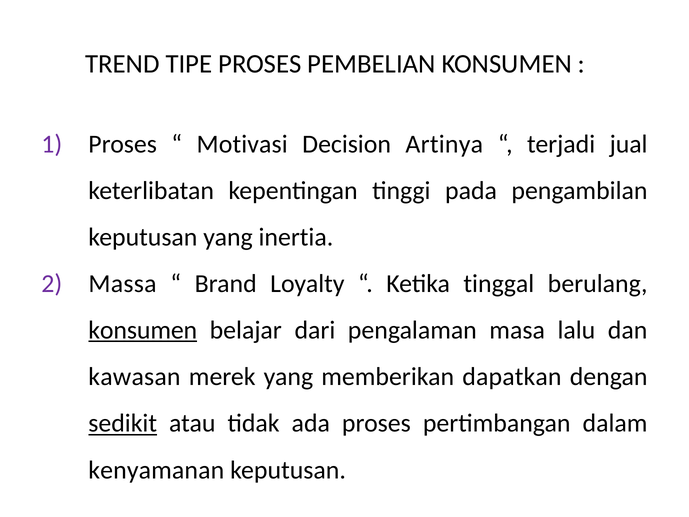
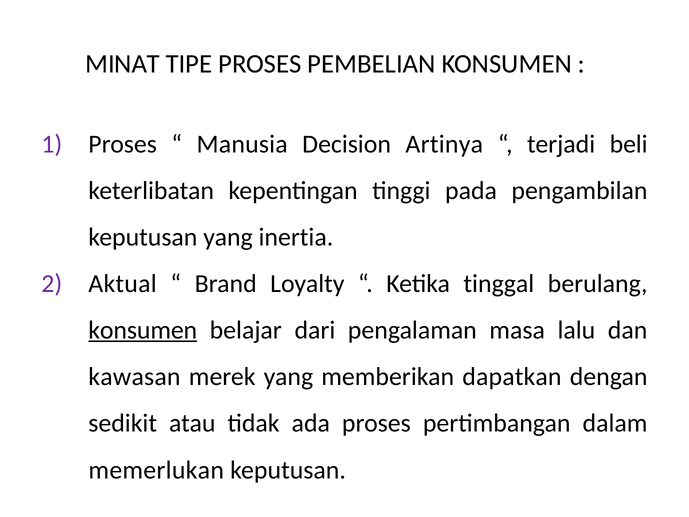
TREND: TREND -> MINAT (123, 64)
Motivasi: Motivasi -> Manusia (242, 144)
jual: jual -> beli (629, 144)
Massa: Massa -> Aktual (123, 284)
sedikit underline: present -> none (123, 423)
kenyamanan: kenyamanan -> memerlukan (156, 470)
